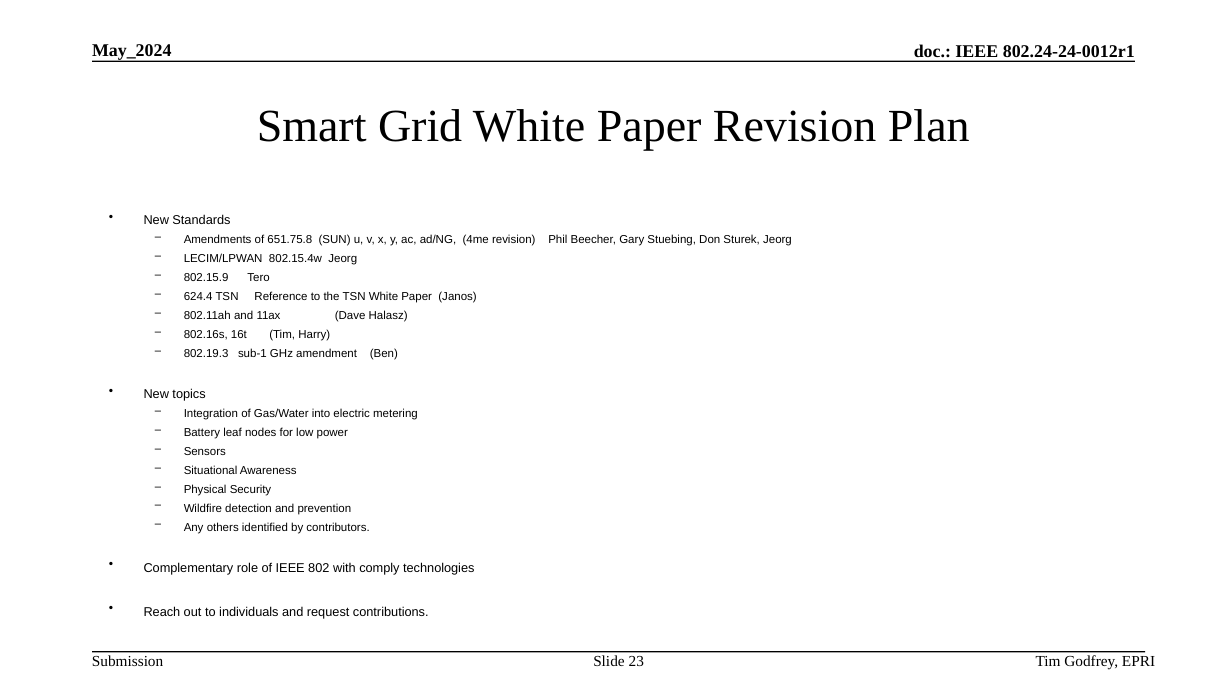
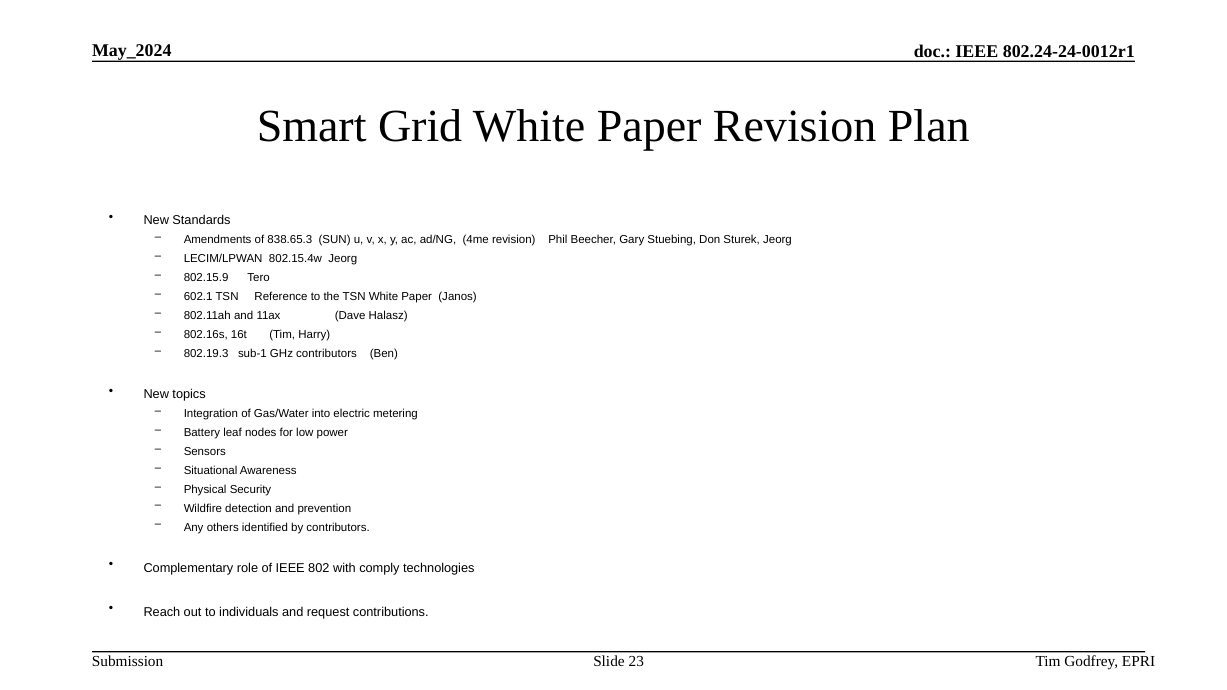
651.75.8: 651.75.8 -> 838.65.3 (290, 240)
624.4: 624.4 -> 602.1 (198, 297)
GHz amendment: amendment -> contributors (327, 354)
